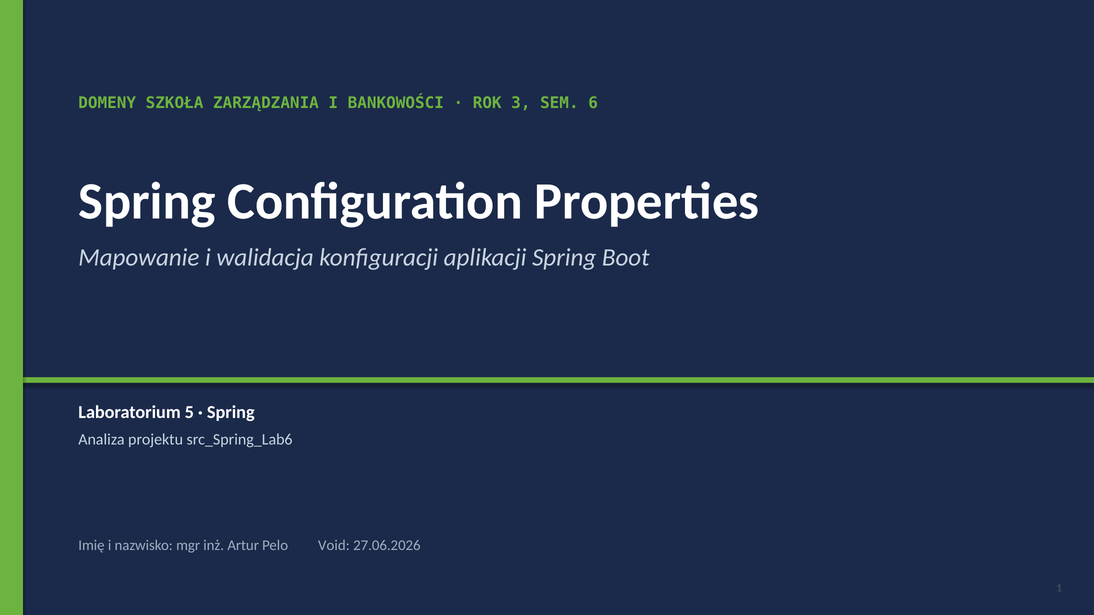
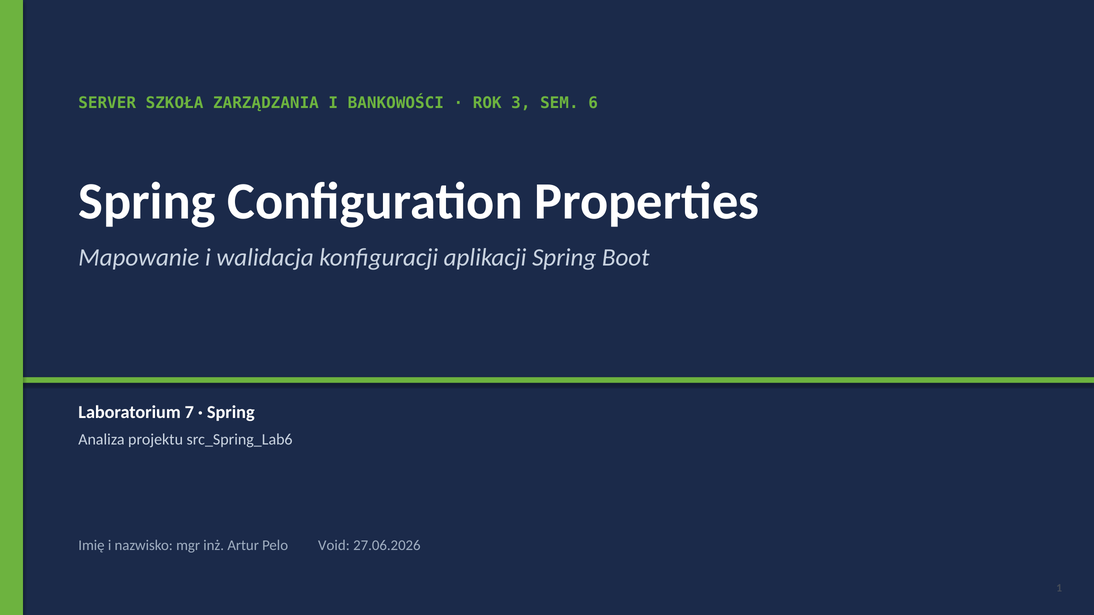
DOMENY: DOMENY -> SERVER (107, 103)
5: 5 -> 7 (189, 412)
